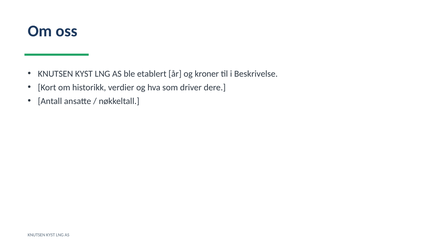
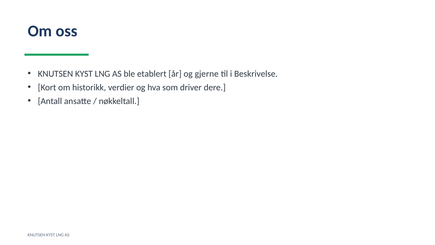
kroner: kroner -> gjerne (207, 74)
